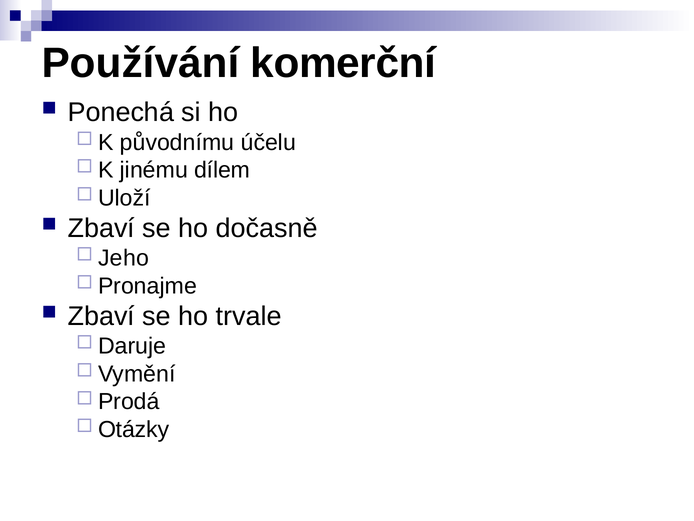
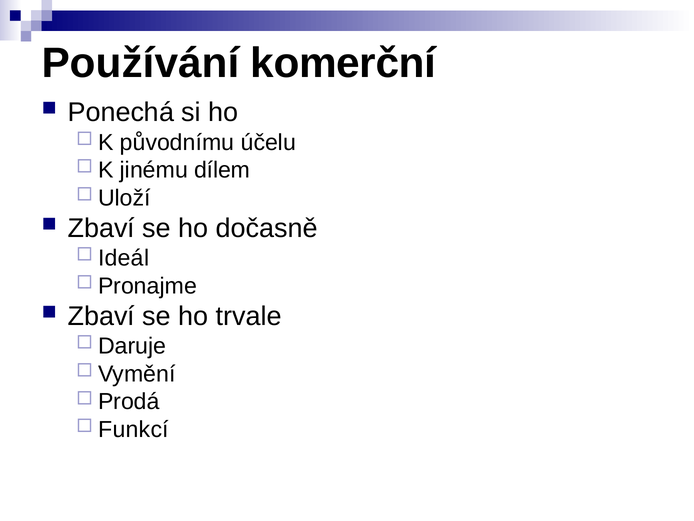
Jeho: Jeho -> Ideál (124, 258)
Otázky: Otázky -> Funkcí (133, 429)
